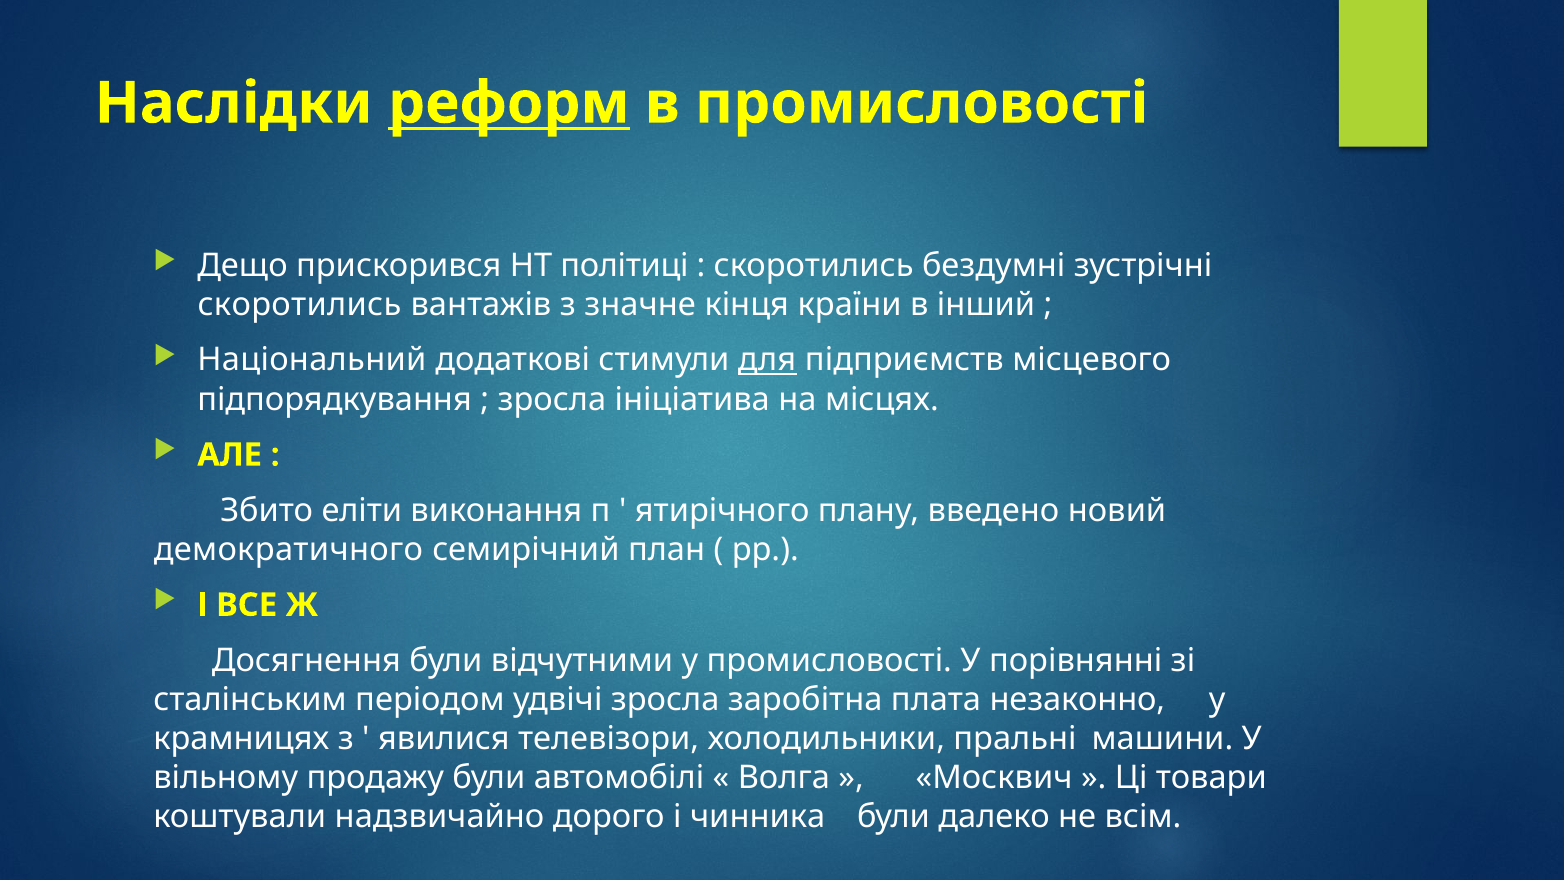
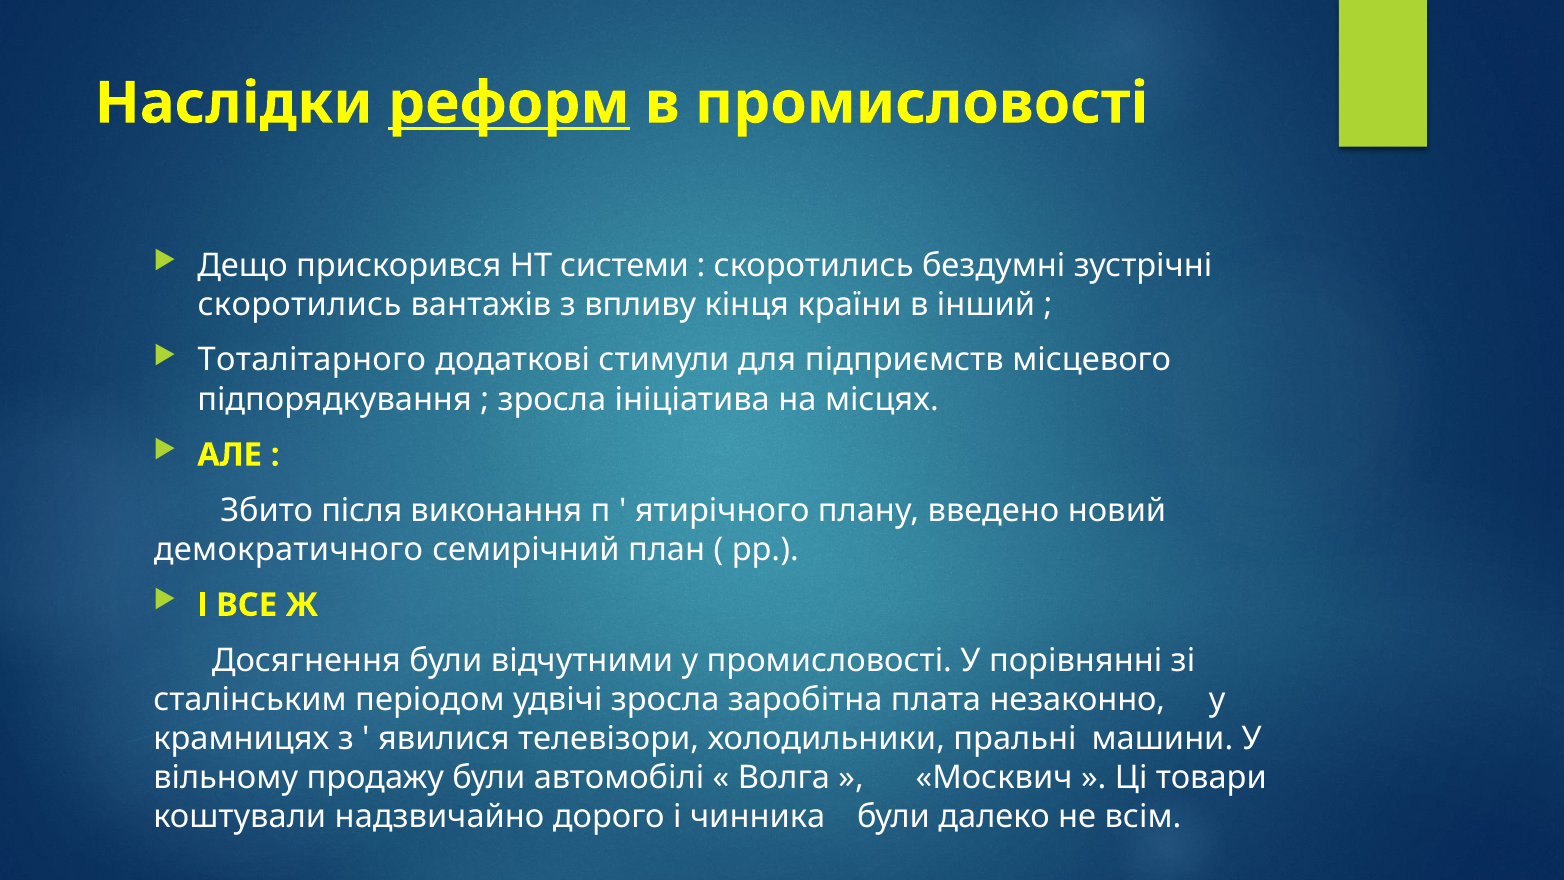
політиці: політиці -> системи (625, 265)
значне: значне -> впливу (640, 305)
Національний: Національний -> Тоталітарного (312, 360)
для underline: present -> none (767, 360)
еліти: еліти -> після (362, 510)
